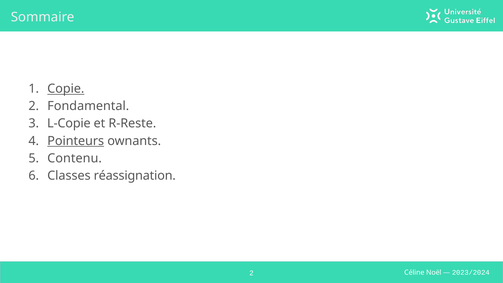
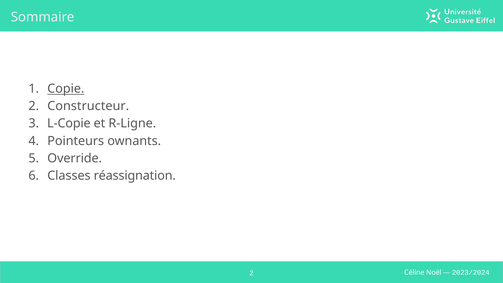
Fondamental: Fondamental -> Constructeur (88, 106)
R-Reste: R-Reste -> R-Ligne (132, 123)
Pointeurs underline: present -> none (76, 141)
Contenu: Contenu -> Override (75, 158)
